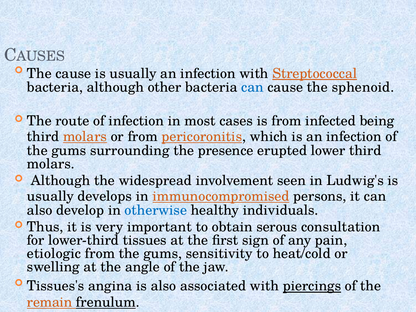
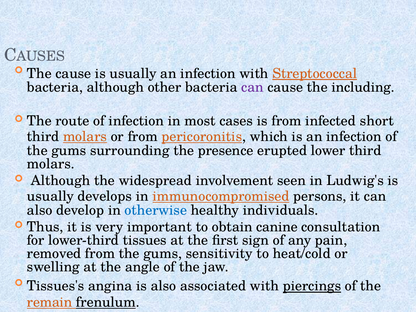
can colour: blue -> purple (252, 87)
sphenoid: sphenoid -> including (363, 87)
being: being -> short (377, 121)
serous: serous -> canine (277, 227)
etiologic: etiologic -> removed (54, 254)
